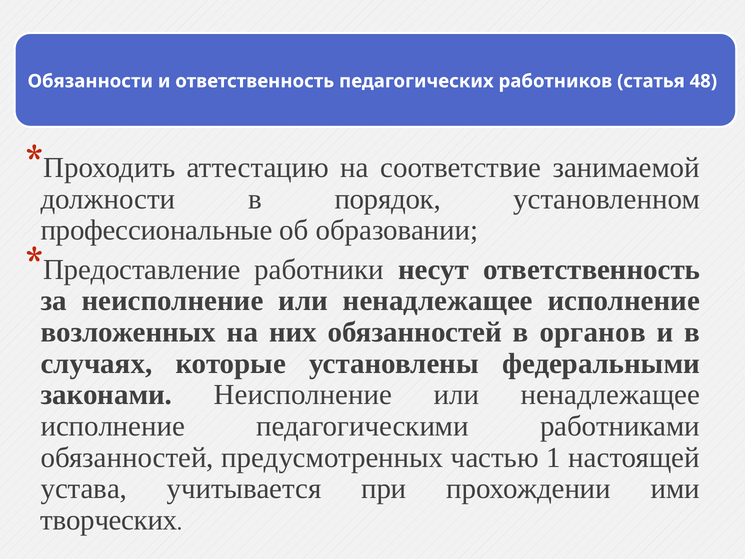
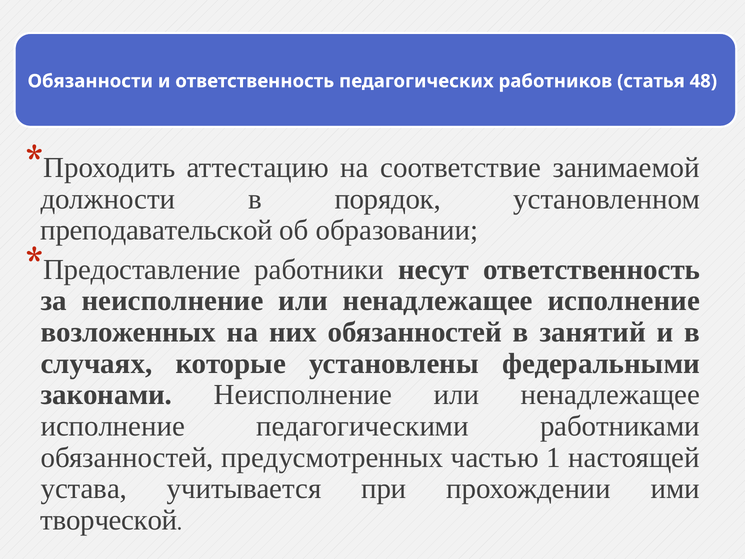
профессиональные: профессиональные -> преподавательской (157, 230)
органов: органов -> занятий (593, 332)
творческих: творческих -> творческой (109, 520)
